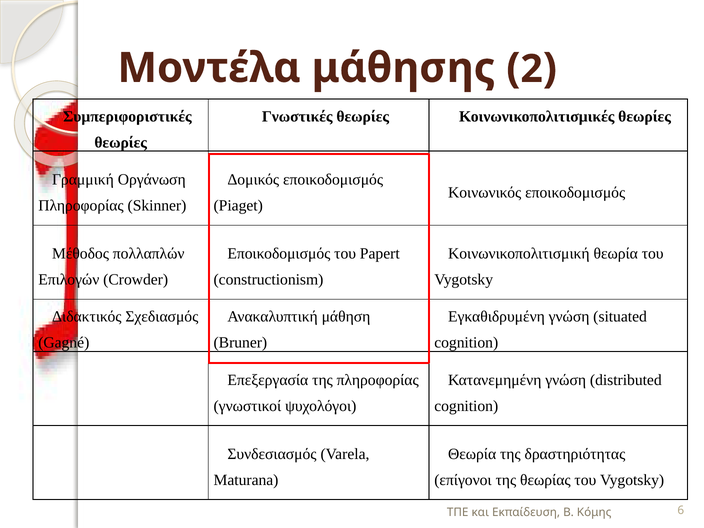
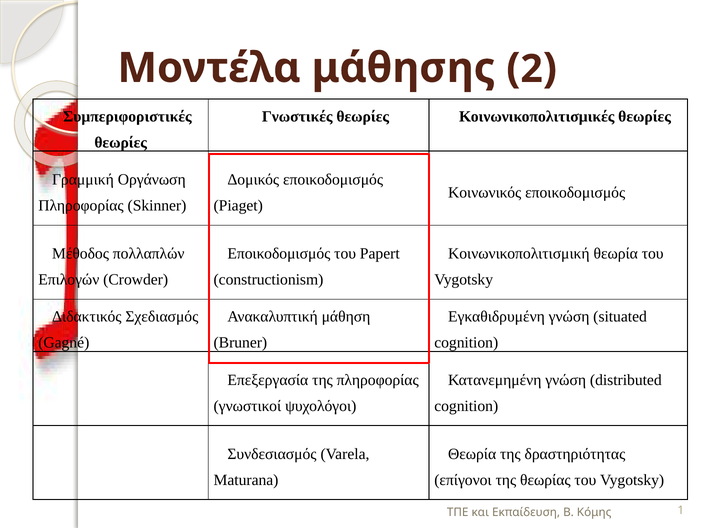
6: 6 -> 1 (681, 511)
